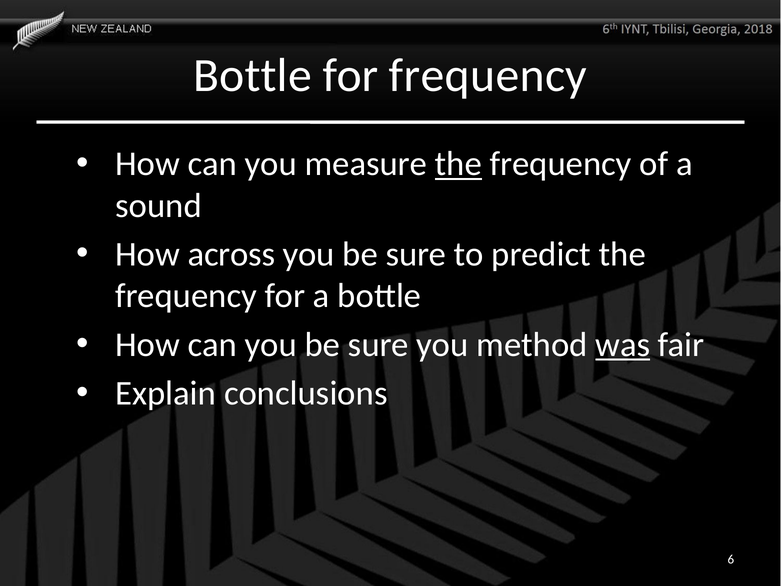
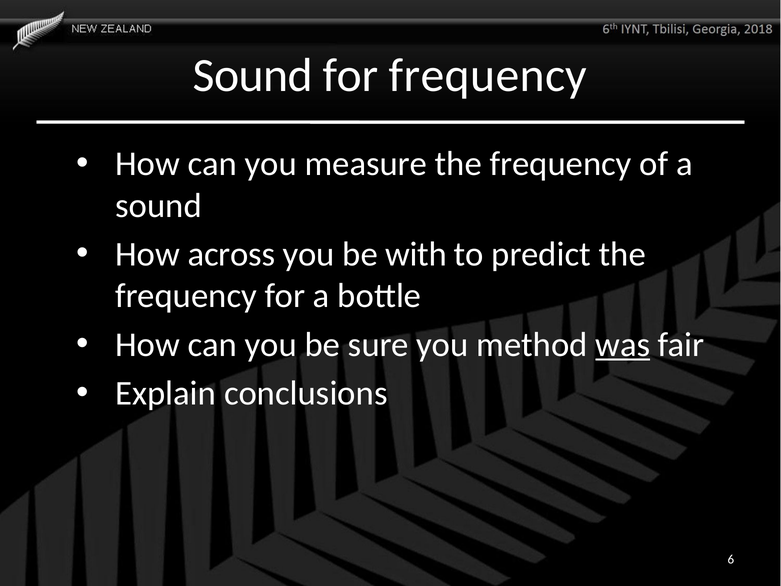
Bottle: Bottle -> Sound (253, 76)
the underline: present -> none (458, 164)
sure: sure -> with (416, 254)
